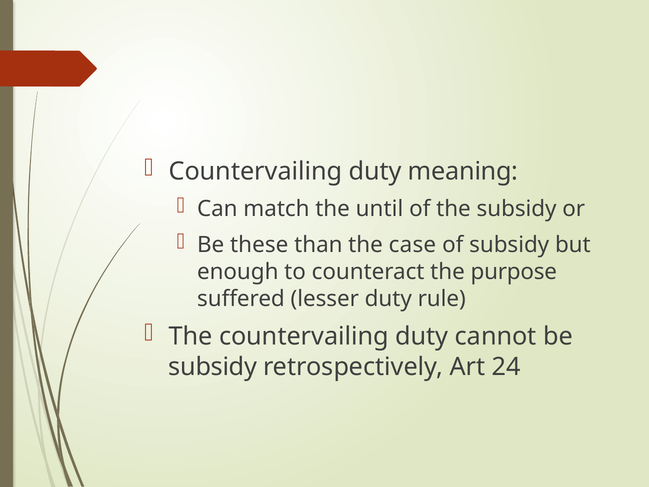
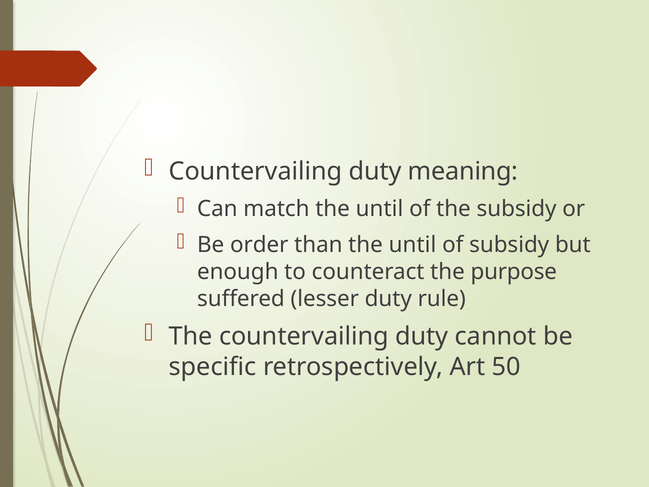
these: these -> order (259, 245)
than the case: case -> until (413, 245)
subsidy: subsidy -> specific (213, 366)
24: 24 -> 50 (506, 366)
